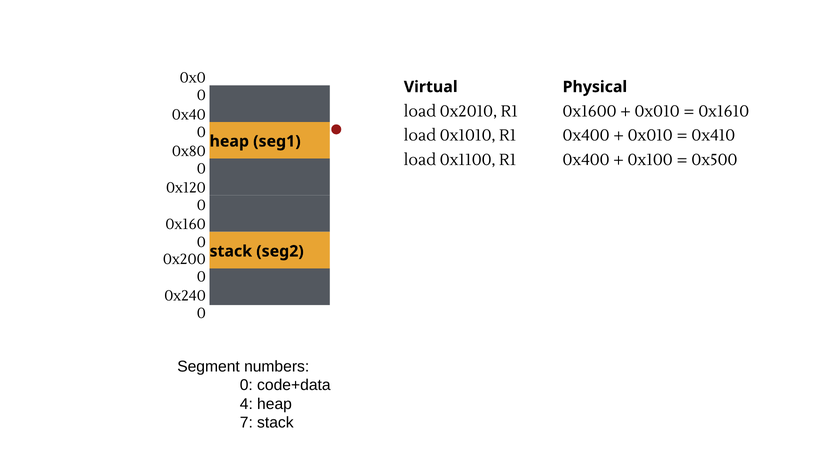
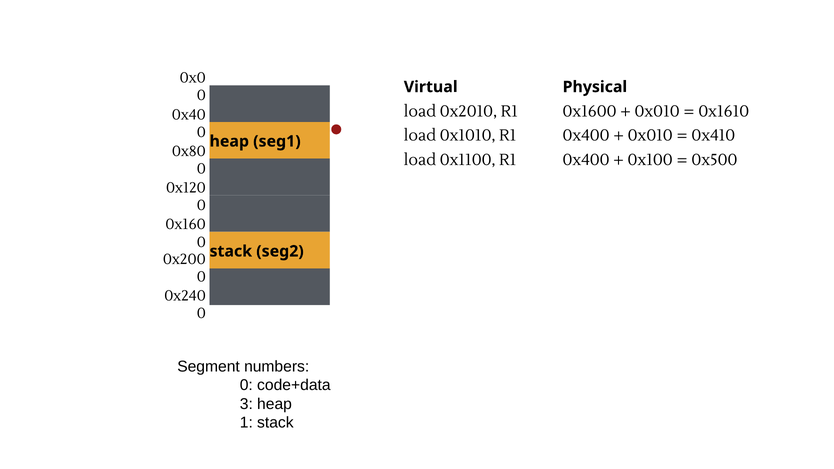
4: 4 -> 3 (246, 404)
7: 7 -> 1 (246, 423)
